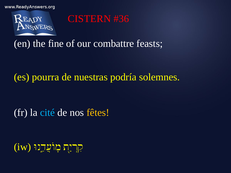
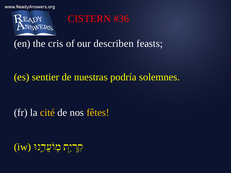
fine: fine -> cris (56, 44)
combattre: combattre -> describen (114, 44)
pourra: pourra -> sentier (46, 77)
cité colour: light blue -> yellow (47, 113)
